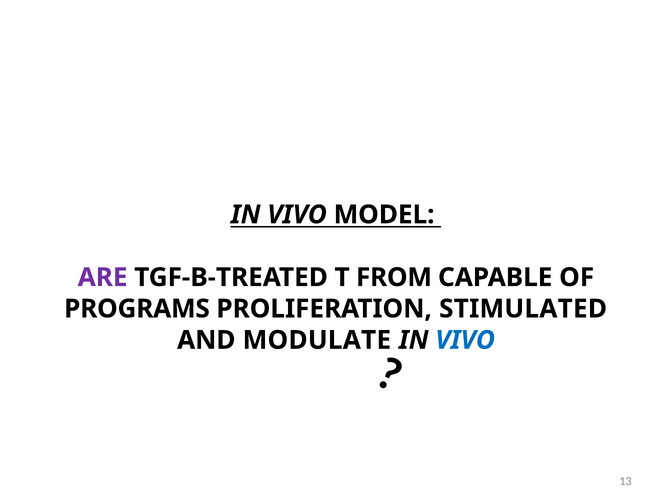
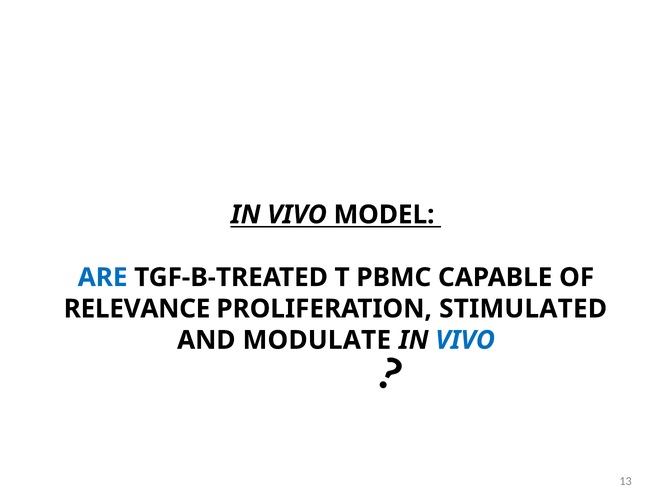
ARE colour: purple -> blue (103, 277)
FROM: FROM -> PBMC (394, 277)
PROGRAMS: PROGRAMS -> RELEVANCE (137, 309)
